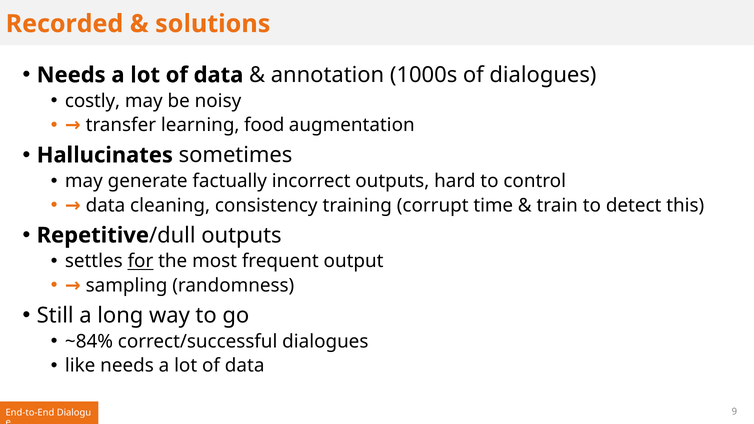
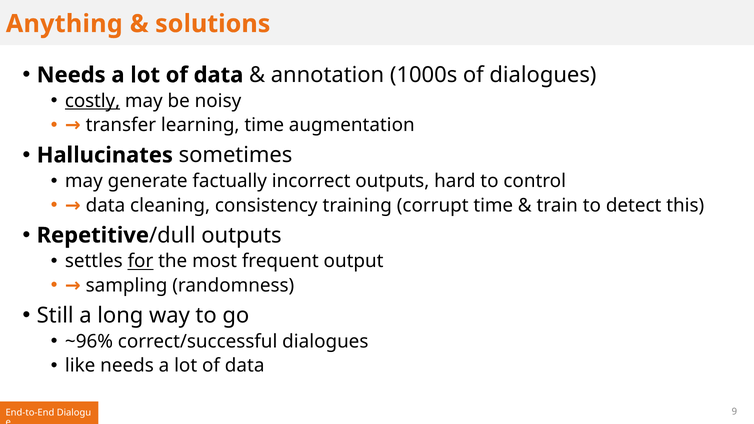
Recorded: Recorded -> Anything (64, 24)
costly underline: none -> present (93, 101)
learning food: food -> time (264, 125)
~84%: ~84% -> ~96% (89, 341)
